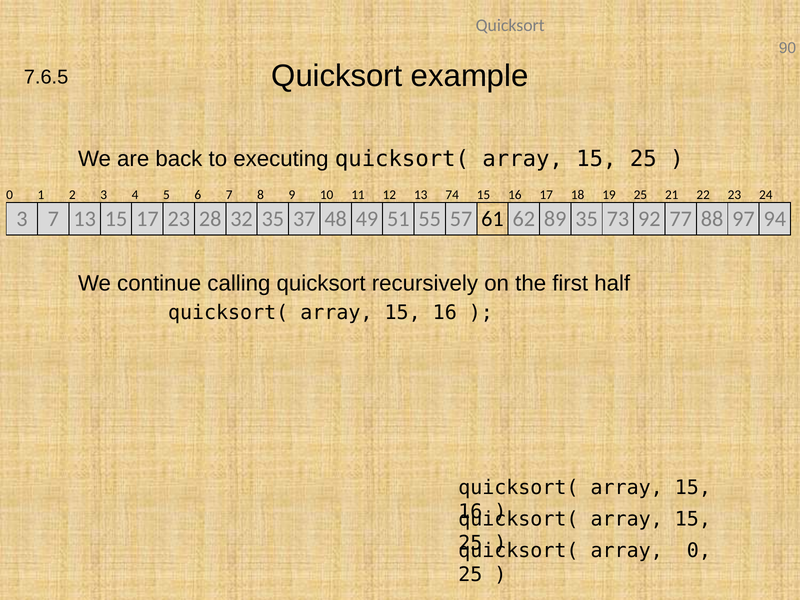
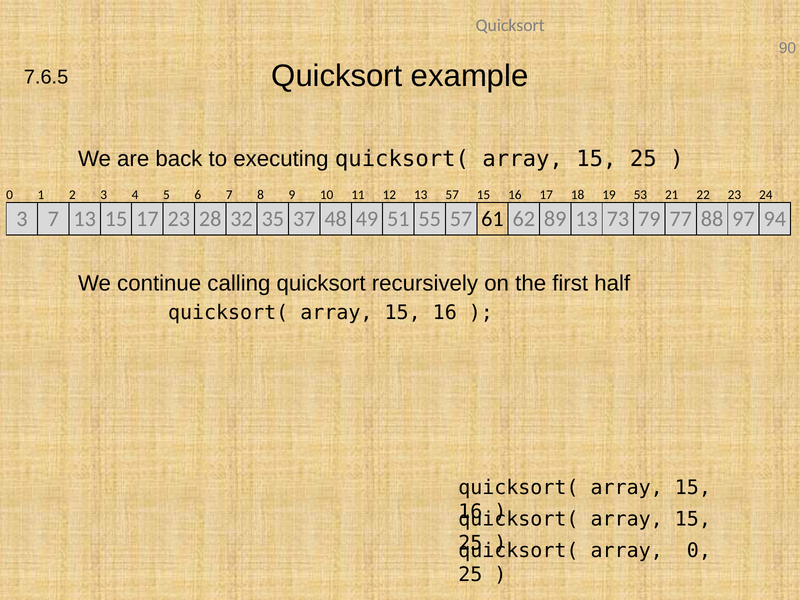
13 74: 74 -> 57 (452, 195)
19 25: 25 -> 53 (640, 195)
89 35: 35 -> 13 (587, 219)
92: 92 -> 79 (649, 219)
